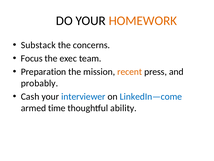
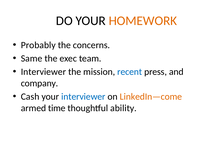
Substack: Substack -> Probably (38, 45)
Focus: Focus -> Same (32, 58)
Preparation: Preparation -> Interviewer (43, 72)
recent colour: orange -> blue (130, 72)
probably: probably -> company (40, 83)
LinkedIn—come colour: blue -> orange (151, 96)
